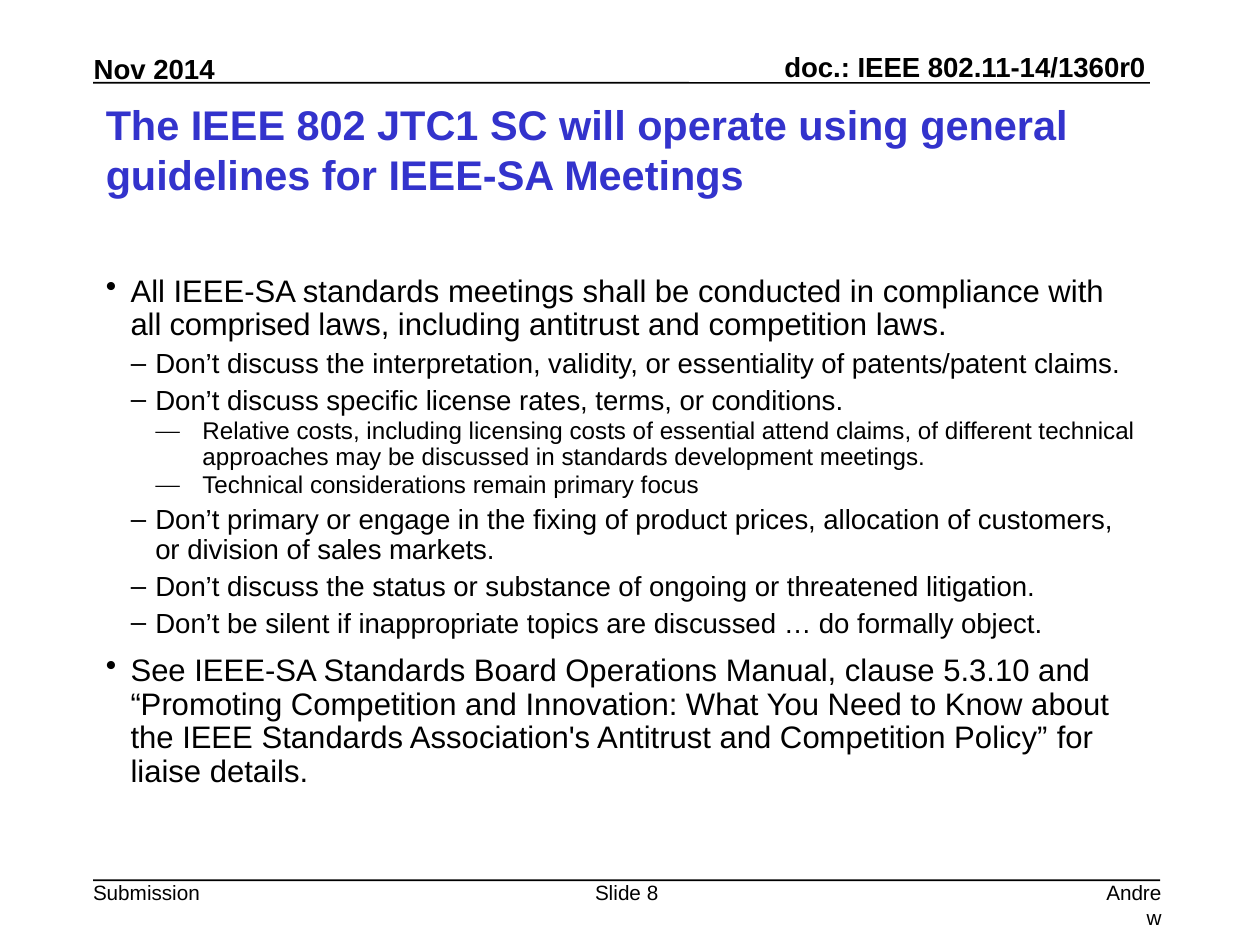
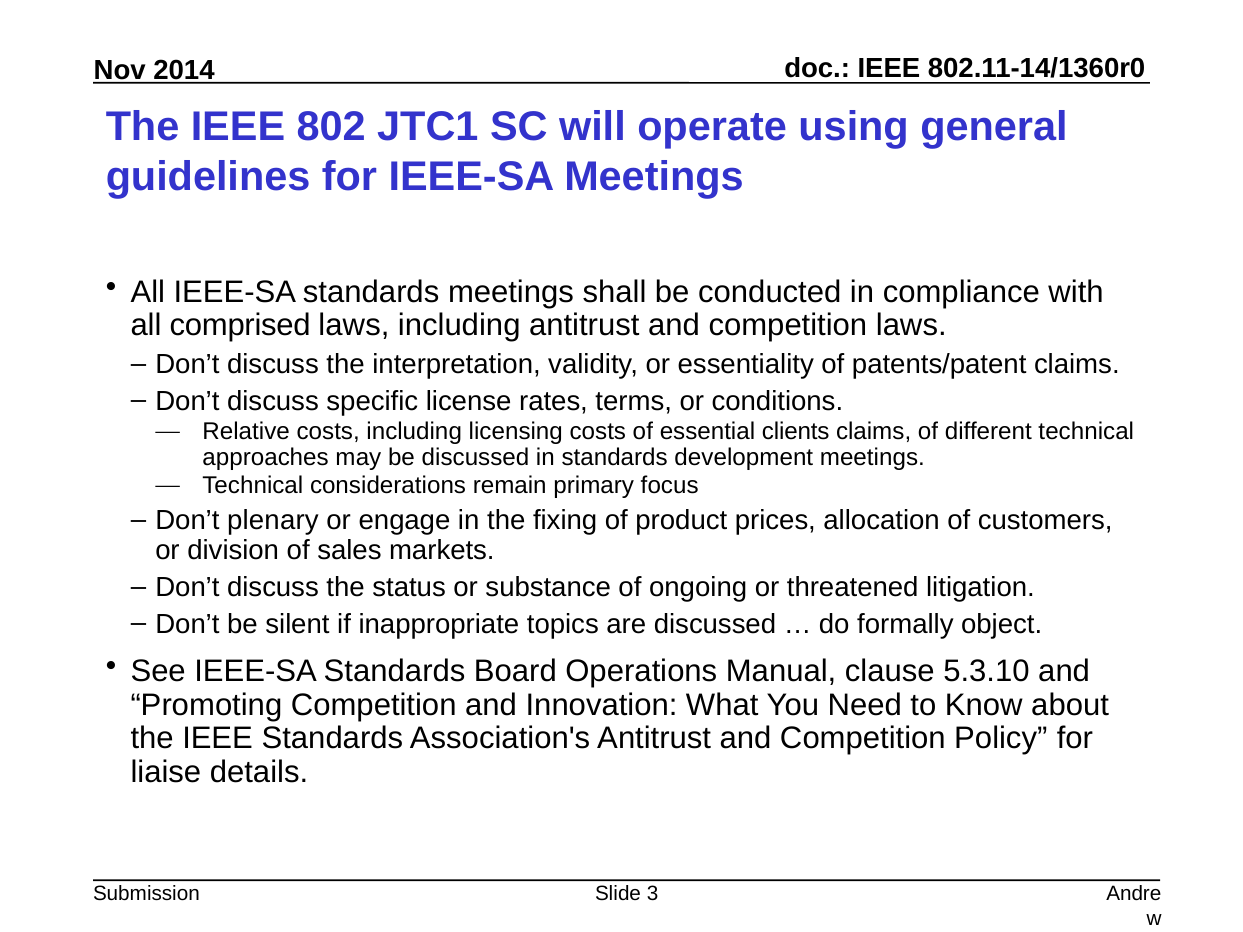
attend: attend -> clients (796, 431)
Don’t primary: primary -> plenary (273, 521)
8: 8 -> 3 (653, 894)
